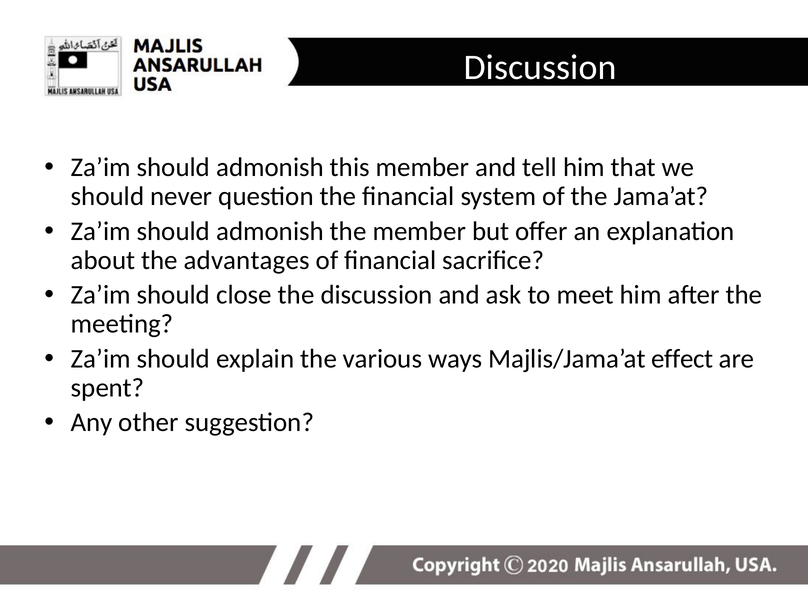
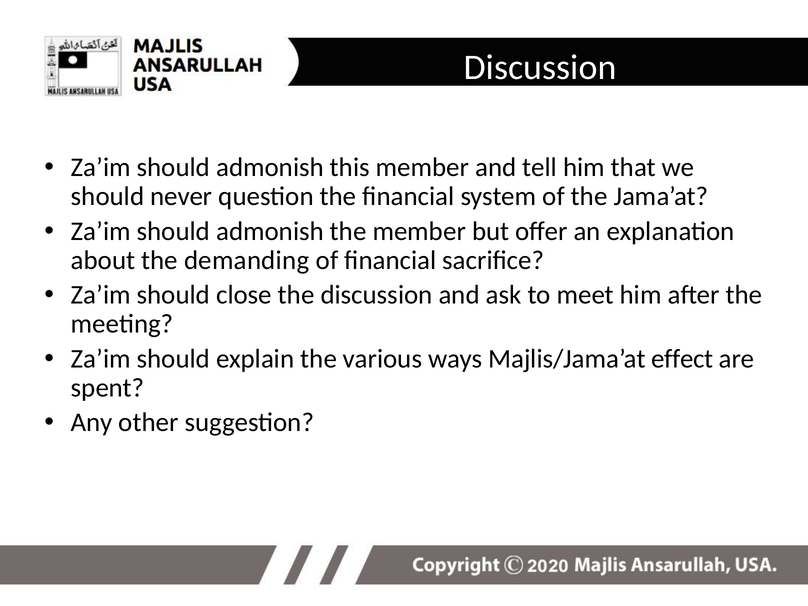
advantages: advantages -> demanding (247, 260)
